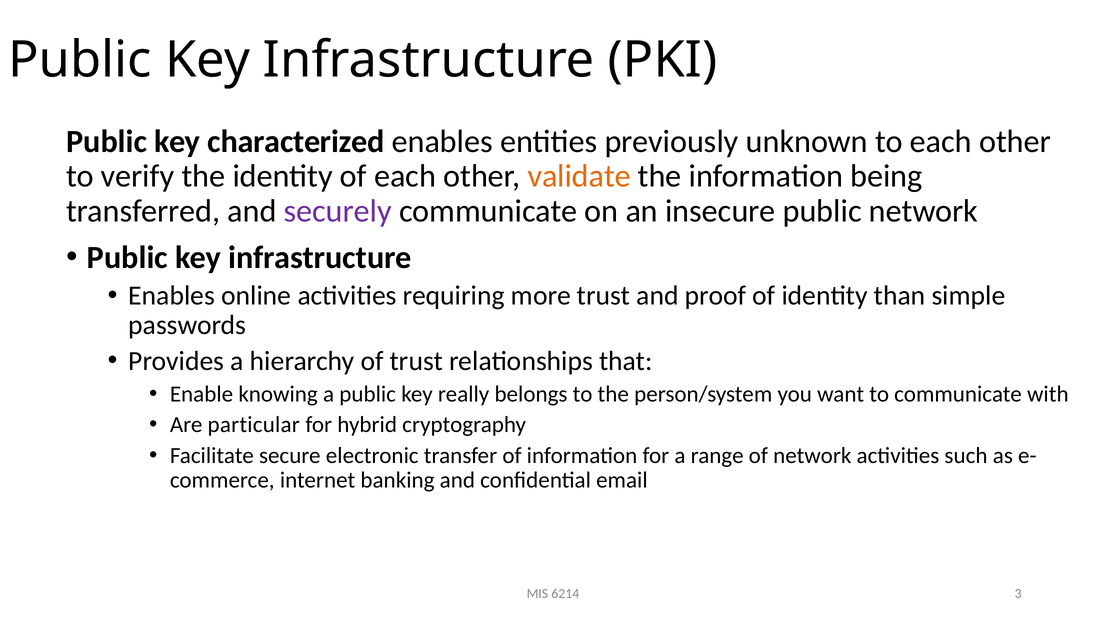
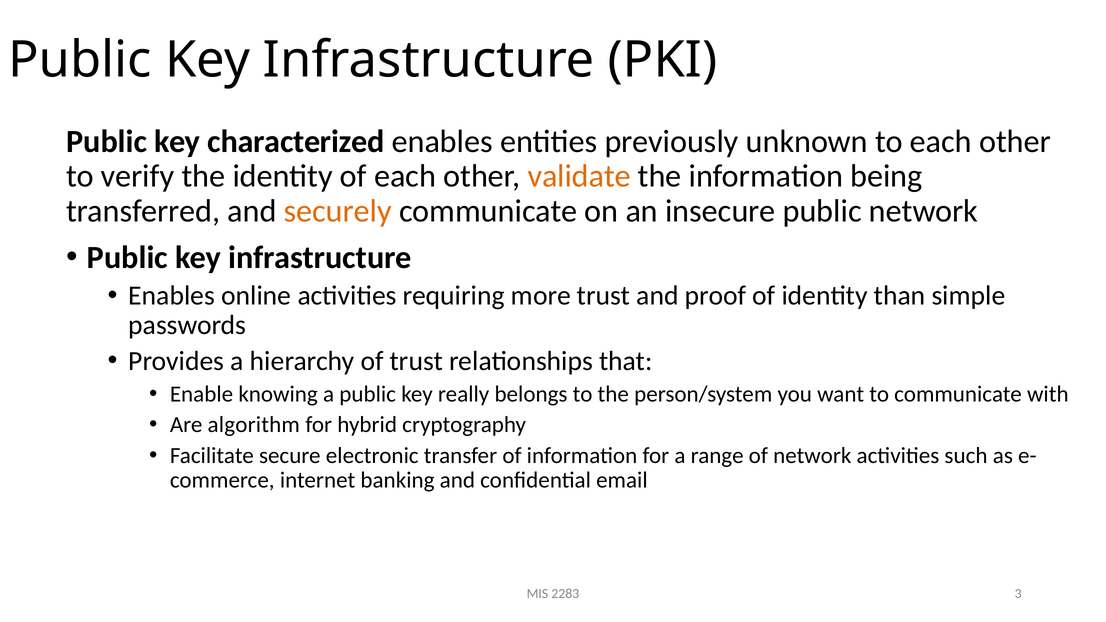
securely colour: purple -> orange (338, 211)
particular: particular -> algorithm (254, 425)
6214: 6214 -> 2283 (565, 594)
